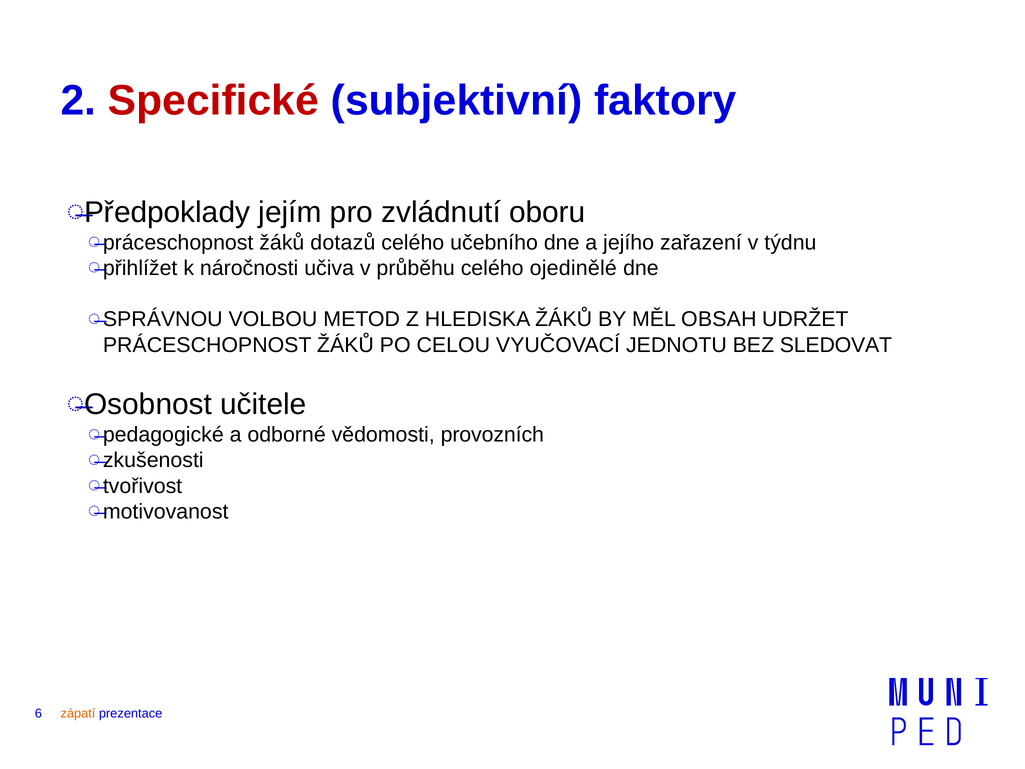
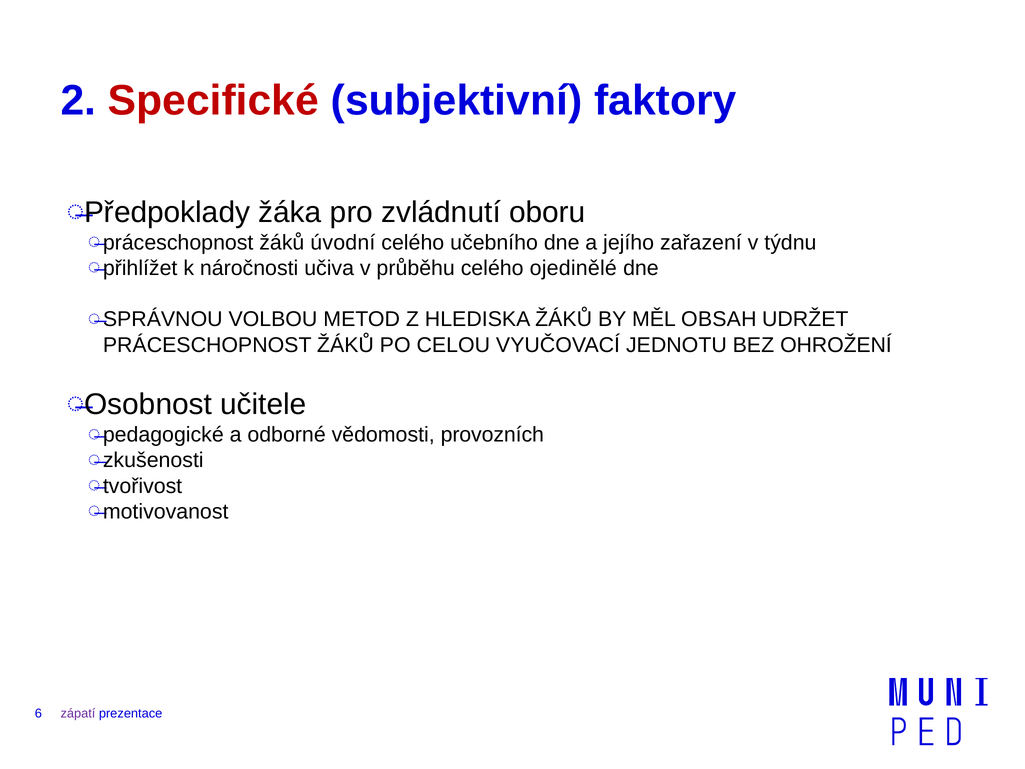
jejím: jejím -> žáka (290, 212)
dotazů: dotazů -> úvodní (343, 242)
SLEDOVAT: SLEDOVAT -> OHROŽENÍ (836, 345)
zápatí colour: orange -> purple (78, 713)
